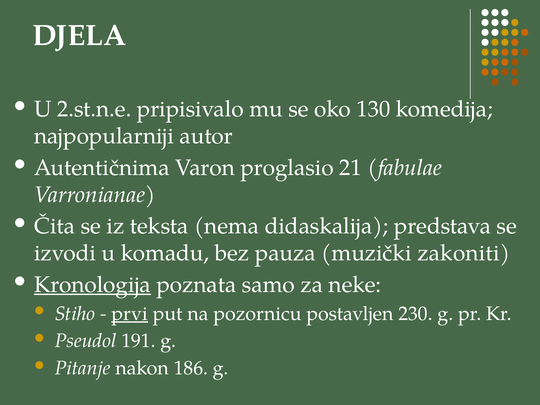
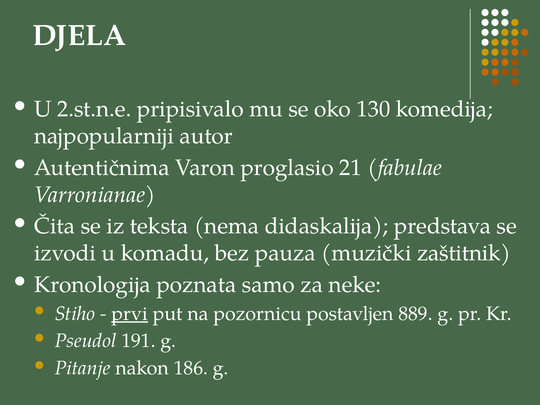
zakoniti: zakoniti -> zaštitnik (464, 253)
Kronologija underline: present -> none (93, 285)
230: 230 -> 889 (416, 314)
